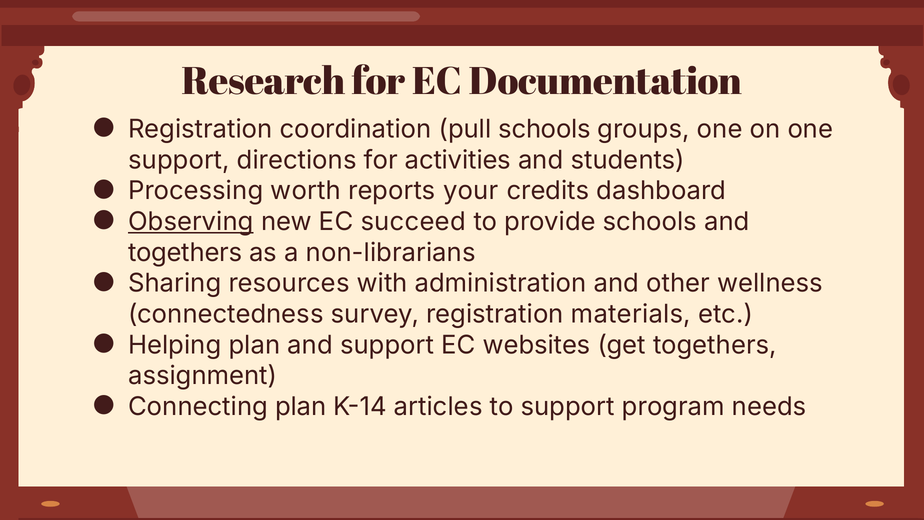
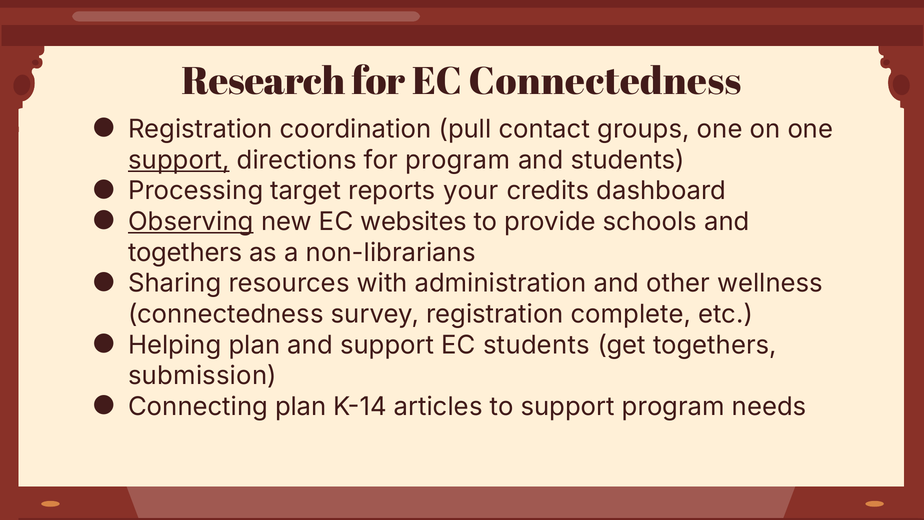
EC Documentation: Documentation -> Connectedness (605, 81)
pull schools: schools -> contact (544, 129)
support underline: none -> present (179, 160)
for activities: activities -> program (458, 160)
worth: worth -> target (306, 191)
succeed: succeed -> websites (414, 222)
materials: materials -> complete (631, 314)
EC websites: websites -> students (536, 345)
assignment: assignment -> submission (202, 376)
